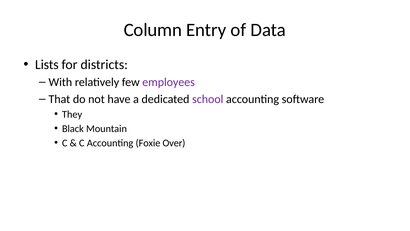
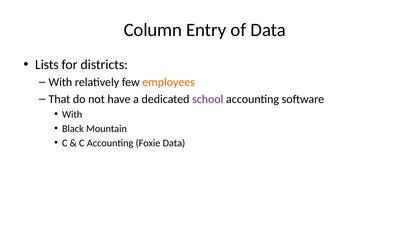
employees colour: purple -> orange (169, 82)
They: They -> With (72, 114)
Foxie Over: Over -> Data (174, 143)
